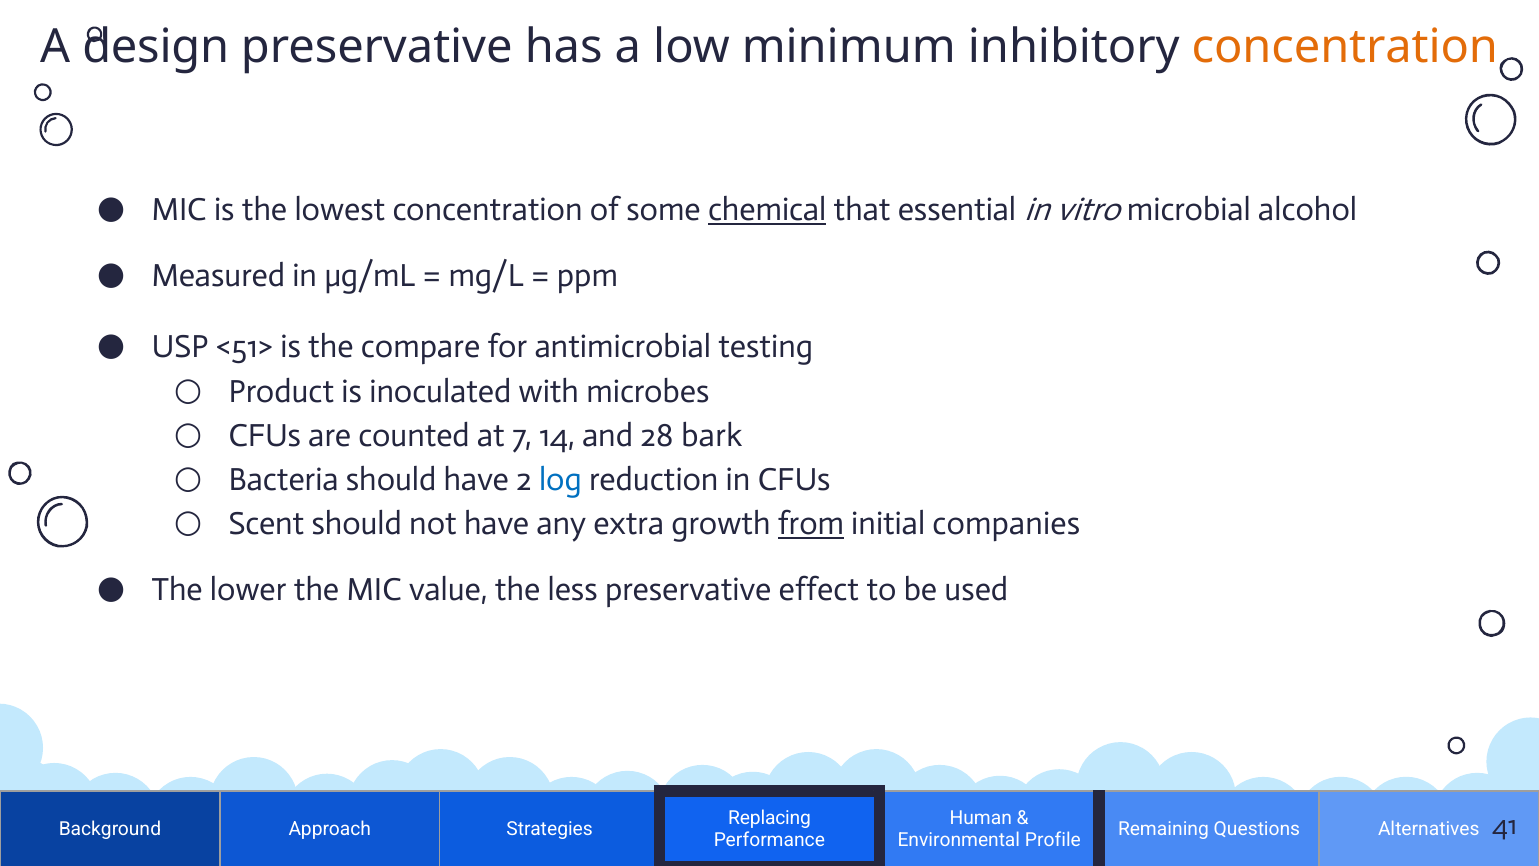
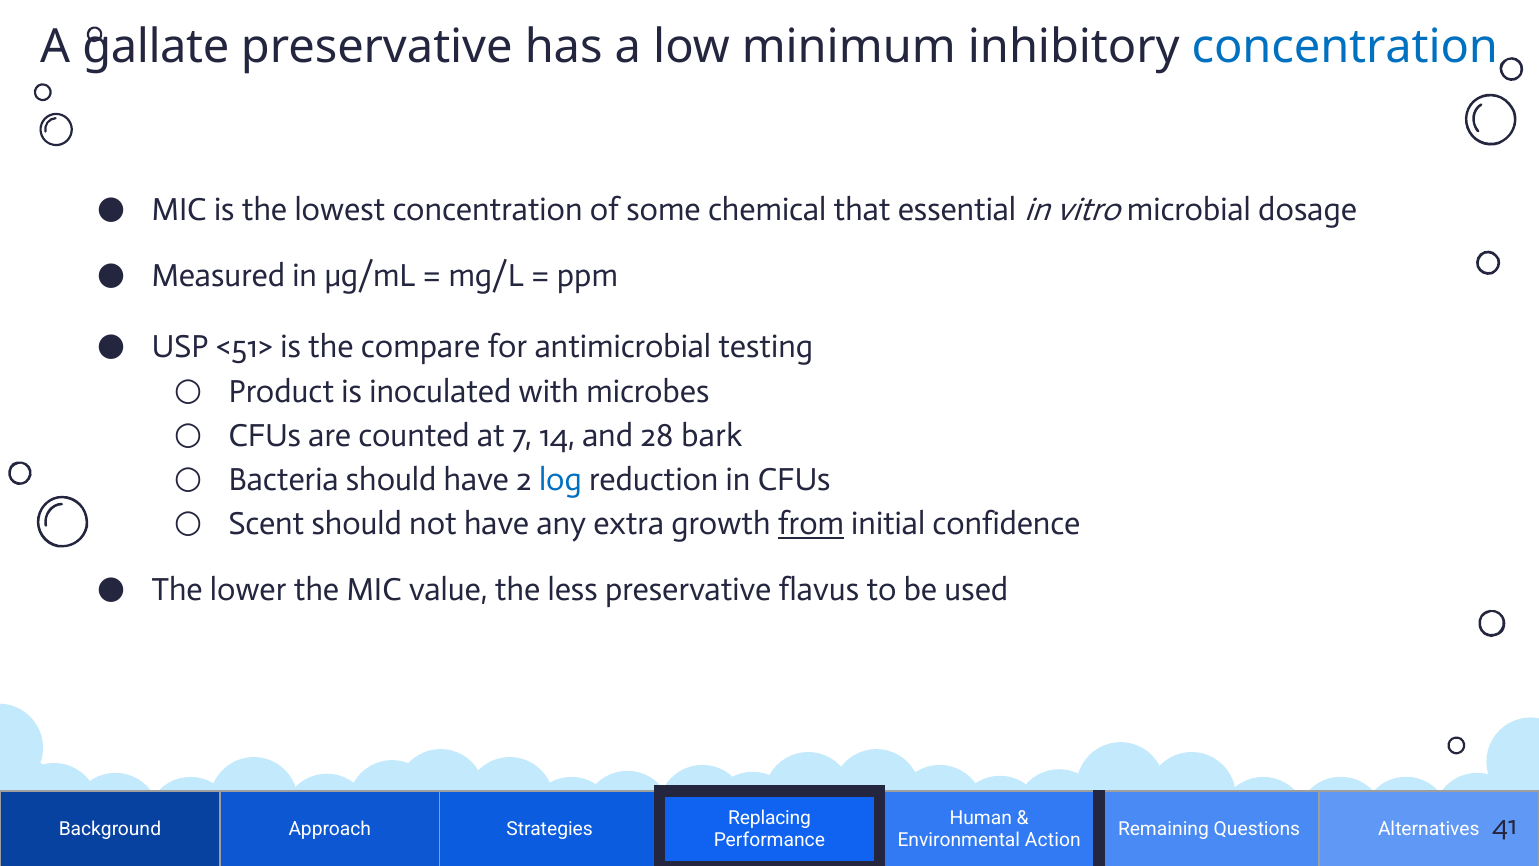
design: design -> gallate (156, 47)
concentration colour: orange -> blue (1345, 47)
chemical underline: present -> none (767, 210)
alcohol: alcohol -> dosage (1308, 210)
companies: companies -> confidence (1006, 524)
effect: effect -> flavus (819, 590)
Profile: Profile -> Action (1053, 840)
